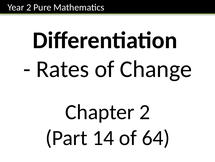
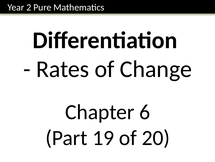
Chapter 2: 2 -> 6 (145, 112)
14: 14 -> 19 (103, 137)
64: 64 -> 20 (156, 137)
